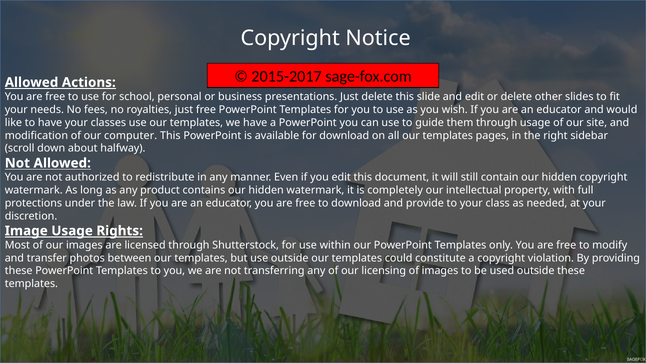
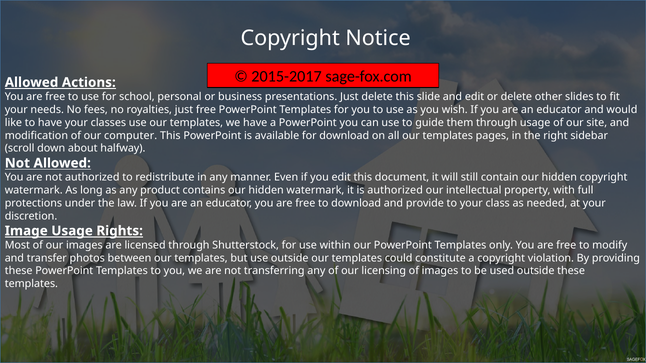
is completely: completely -> authorized (395, 190)
